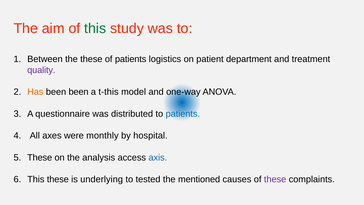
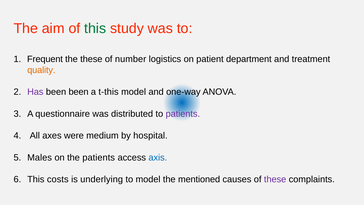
Between: Between -> Frequent (45, 59)
of patients: patients -> number (131, 59)
quality colour: purple -> orange (41, 70)
Has colour: orange -> purple (35, 92)
patients colour: blue -> purple (183, 114)
monthly: monthly -> medium (102, 136)
These: These -> Males (40, 157)
the analysis: analysis -> patients (99, 157)
This these: these -> costs (58, 179)
to tested: tested -> model (148, 179)
